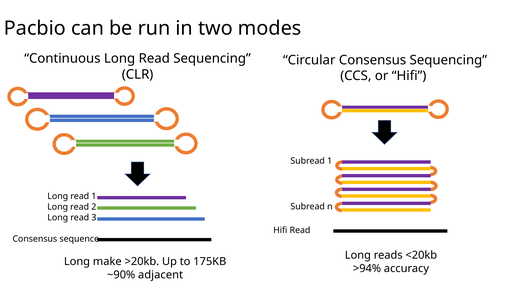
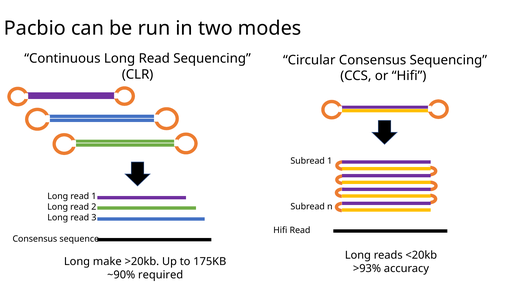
>94%: >94% -> >93% (367, 269)
adjacent: adjacent -> required (161, 275)
